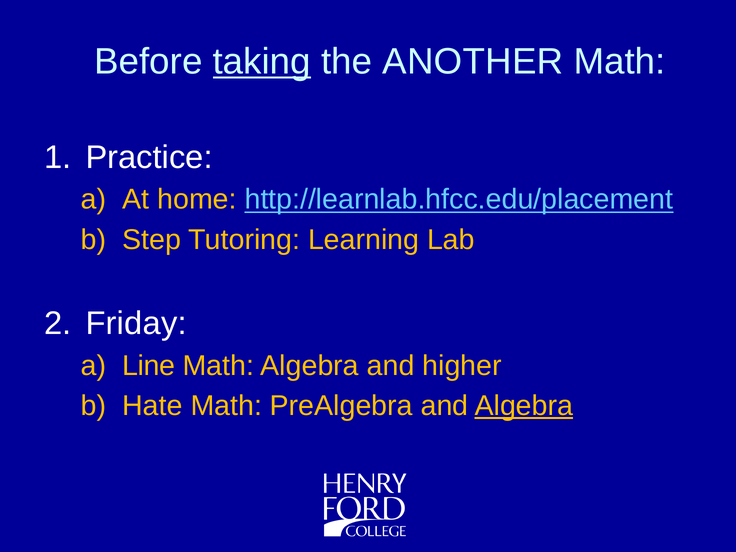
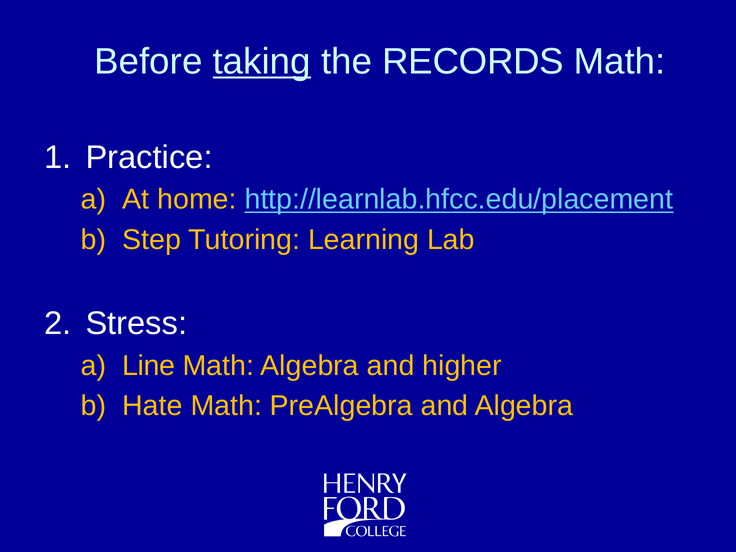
ANOTHER: ANOTHER -> RECORDS (473, 62)
Friday: Friday -> Stress (136, 323)
Algebra underline: present -> none (524, 406)
